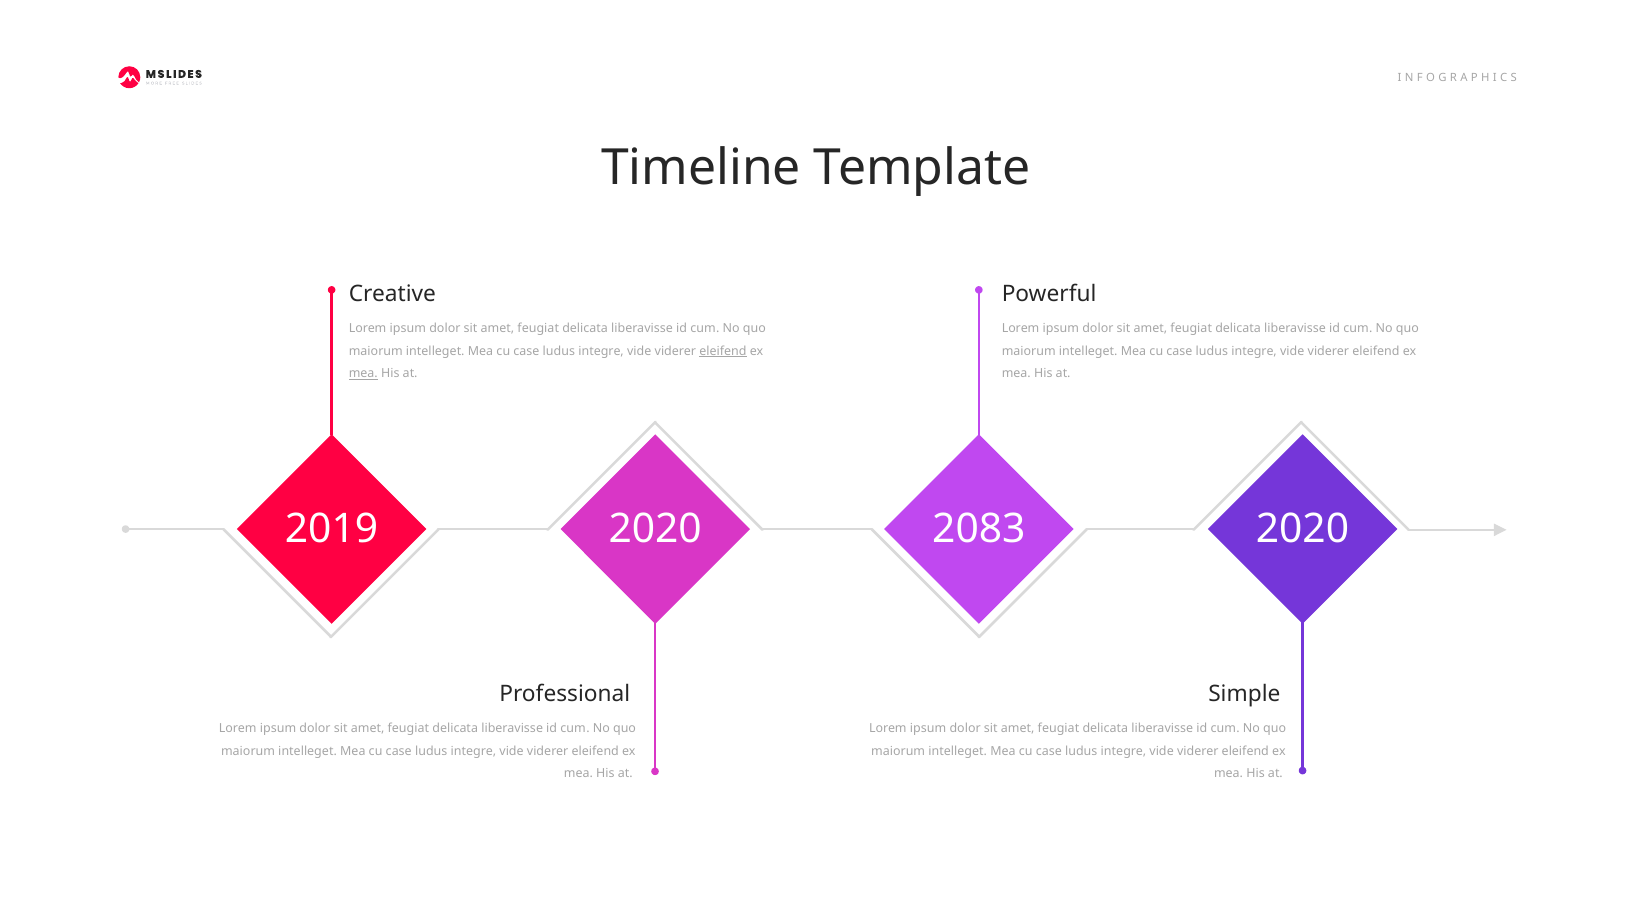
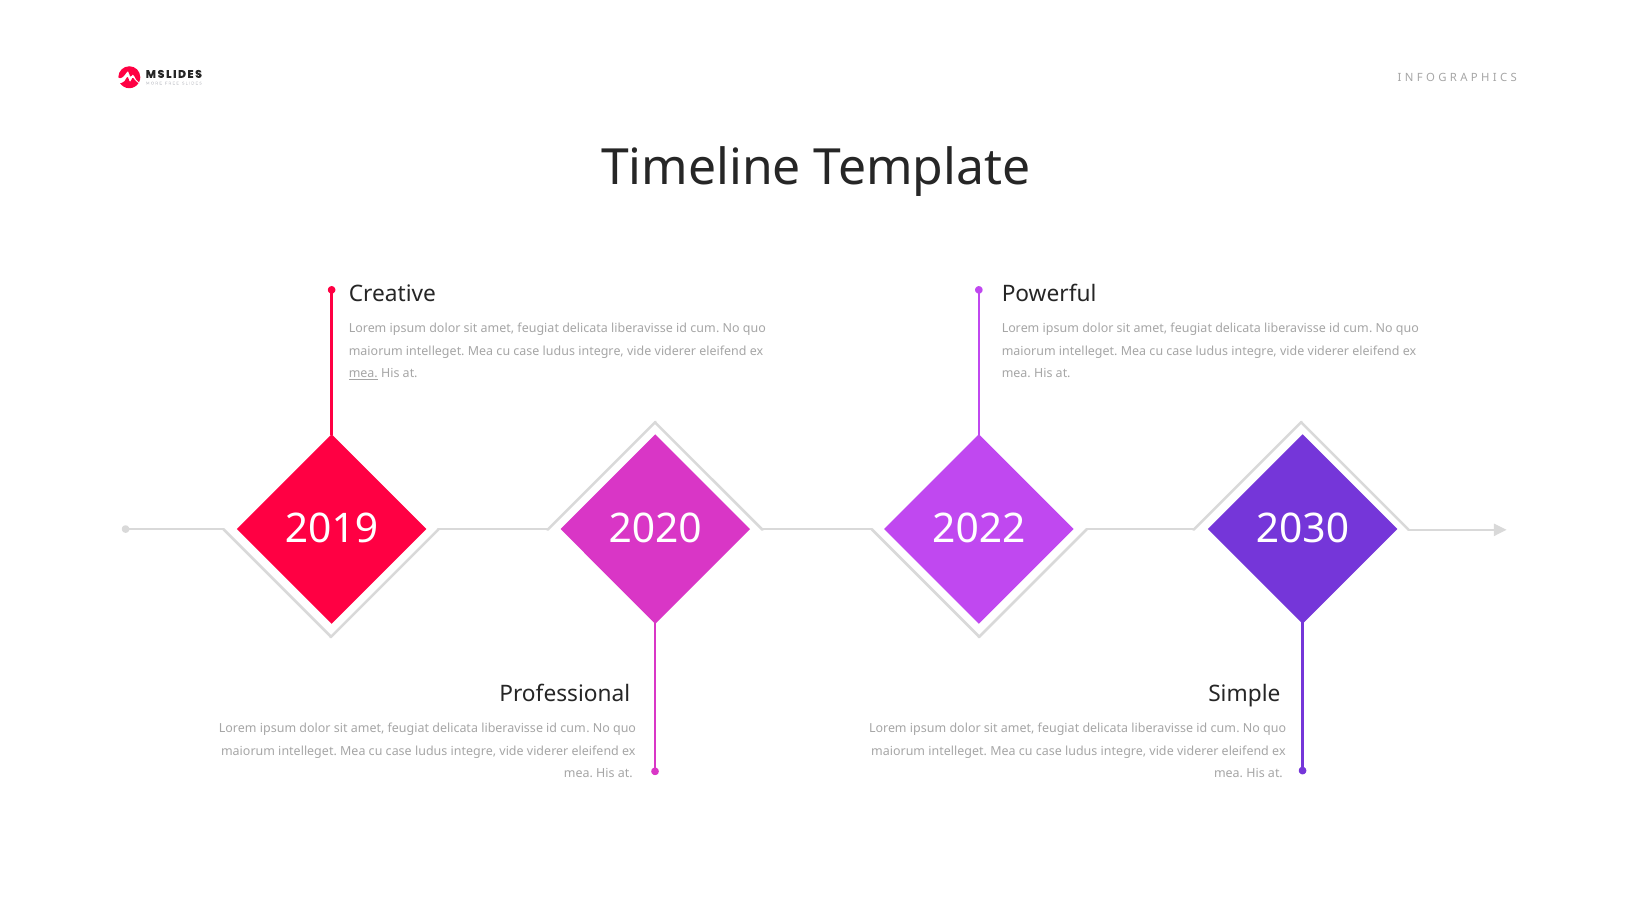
eleifend underline: present -> none (723, 351)
2083: 2083 -> 2022 (979, 529)
2019 2020: 2020 -> 2030 (1302, 529)
